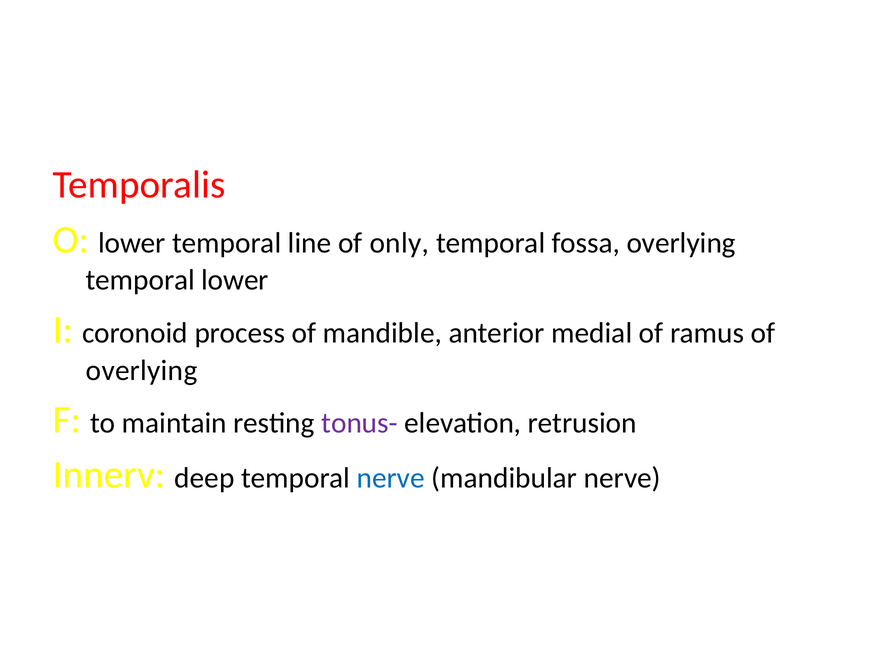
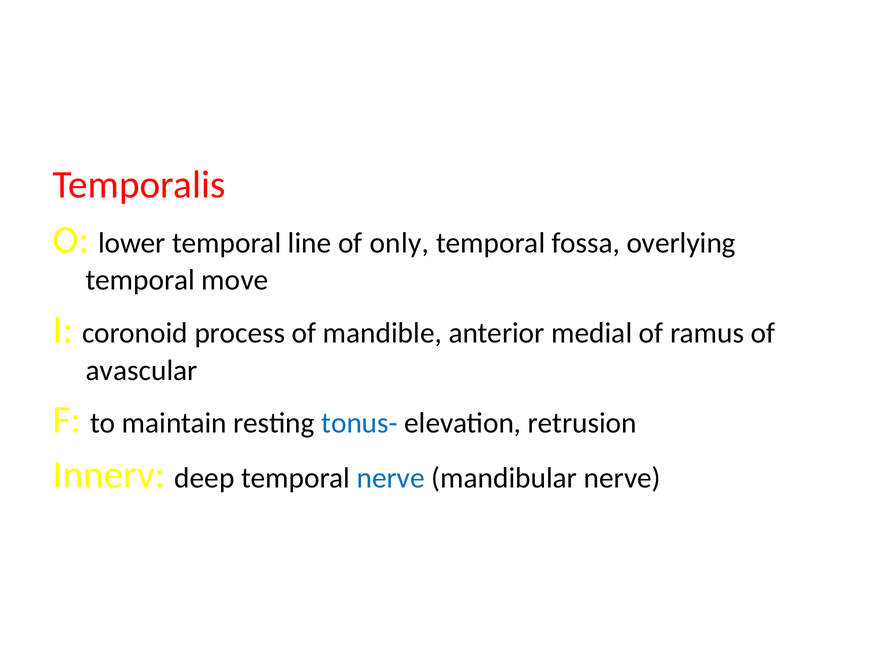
temporal lower: lower -> move (235, 280)
overlying: overlying -> avascular (142, 370)
tonus- colour: purple -> blue (360, 423)
